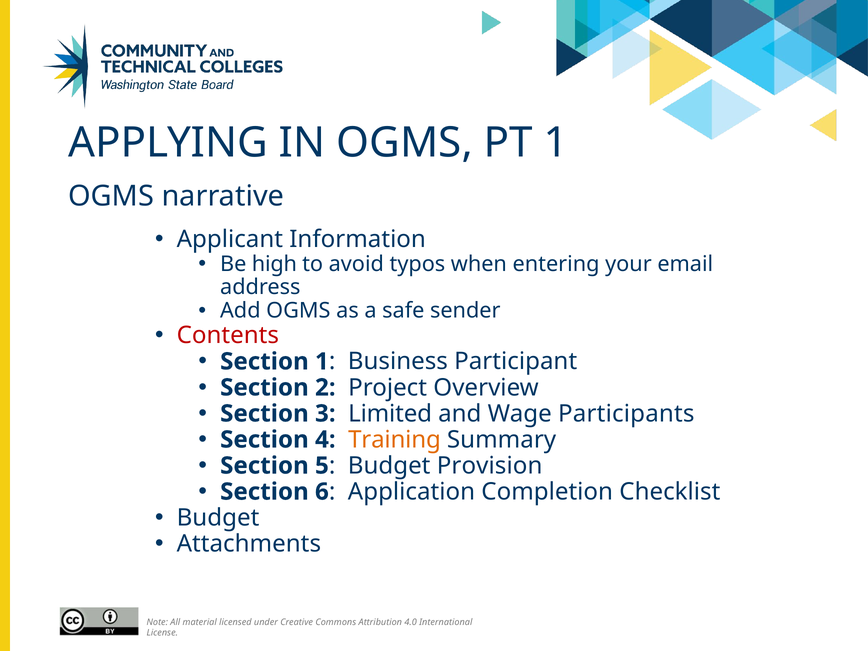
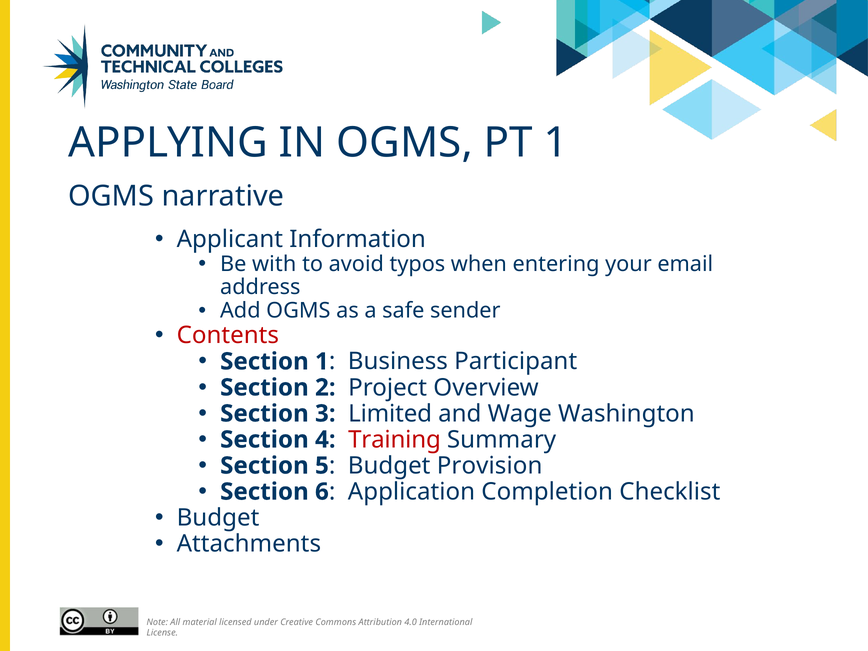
high: high -> with (274, 264)
Participants: Participants -> Washington (626, 414)
Training colour: orange -> red (394, 440)
